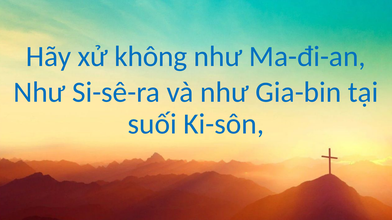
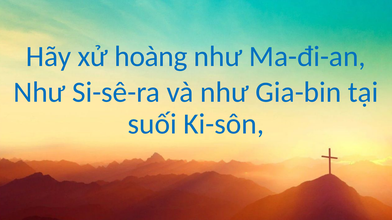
không: không -> hoàng (151, 57)
